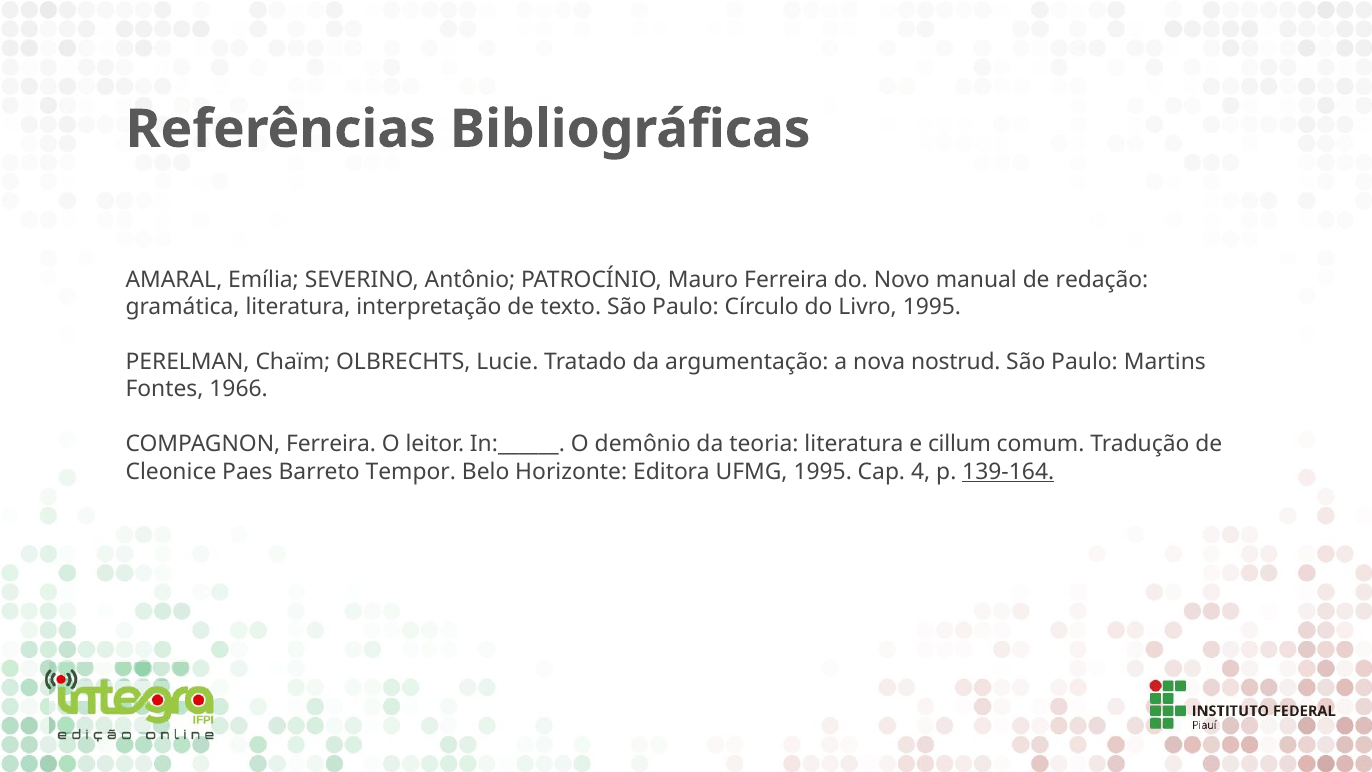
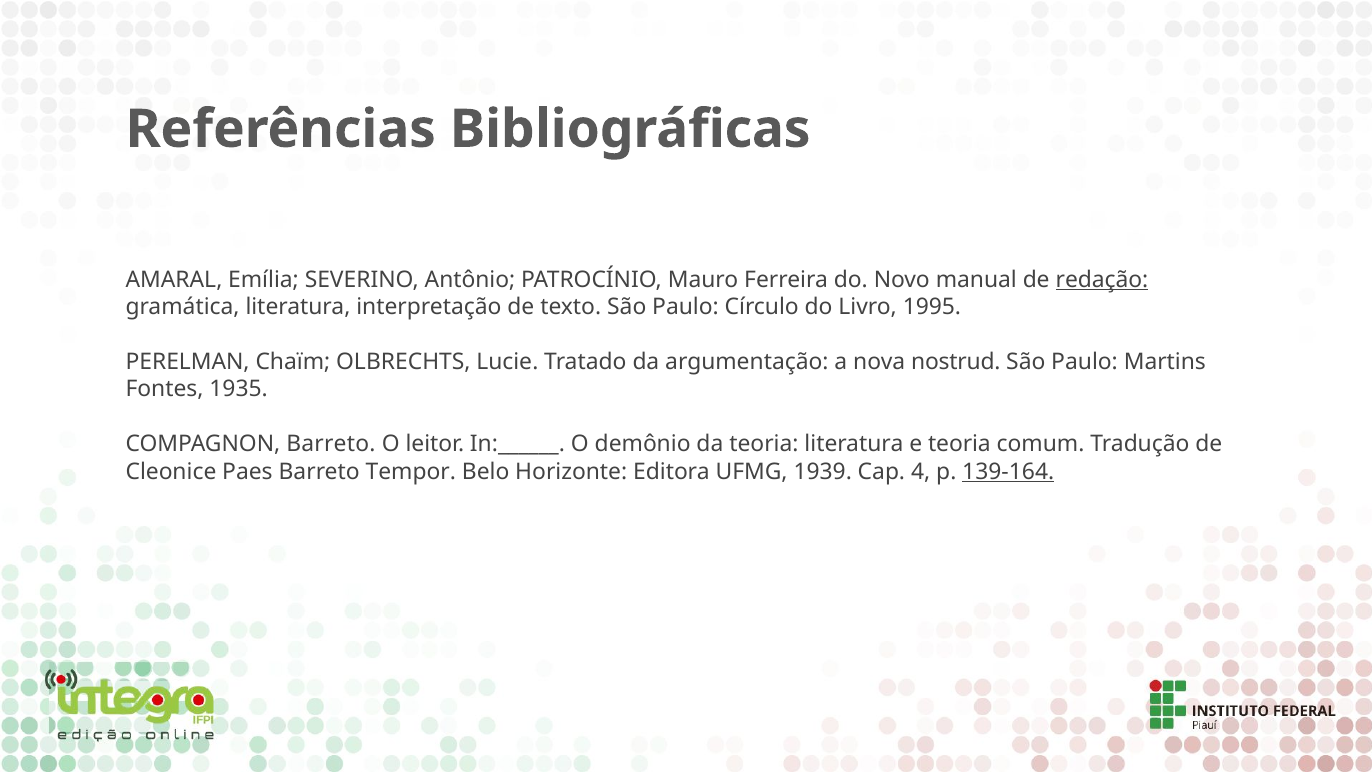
redação underline: none -> present (1102, 279)
1966: 1966 -> 1935 (239, 389)
COMPAGNON Ferreira: Ferreira -> Barreto (331, 444)
e cillum: cillum -> teoria (959, 444)
UFMG 1995: 1995 -> 1939 (823, 472)
